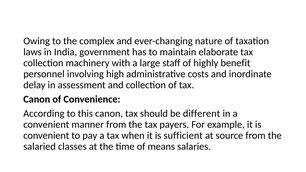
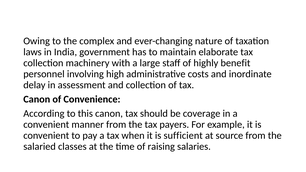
different: different -> coverage (202, 114)
means: means -> raising (161, 147)
